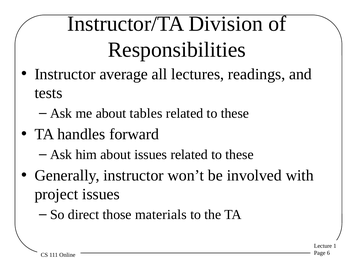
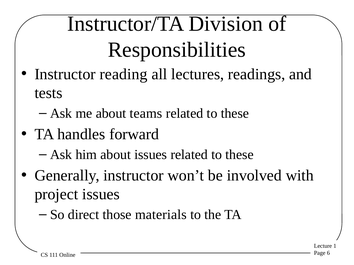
average: average -> reading (124, 74)
tables: tables -> teams (146, 113)
